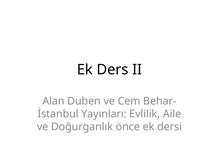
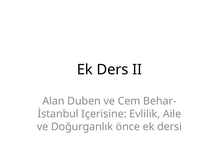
Yayınları: Yayınları -> Içerisine (104, 114)
